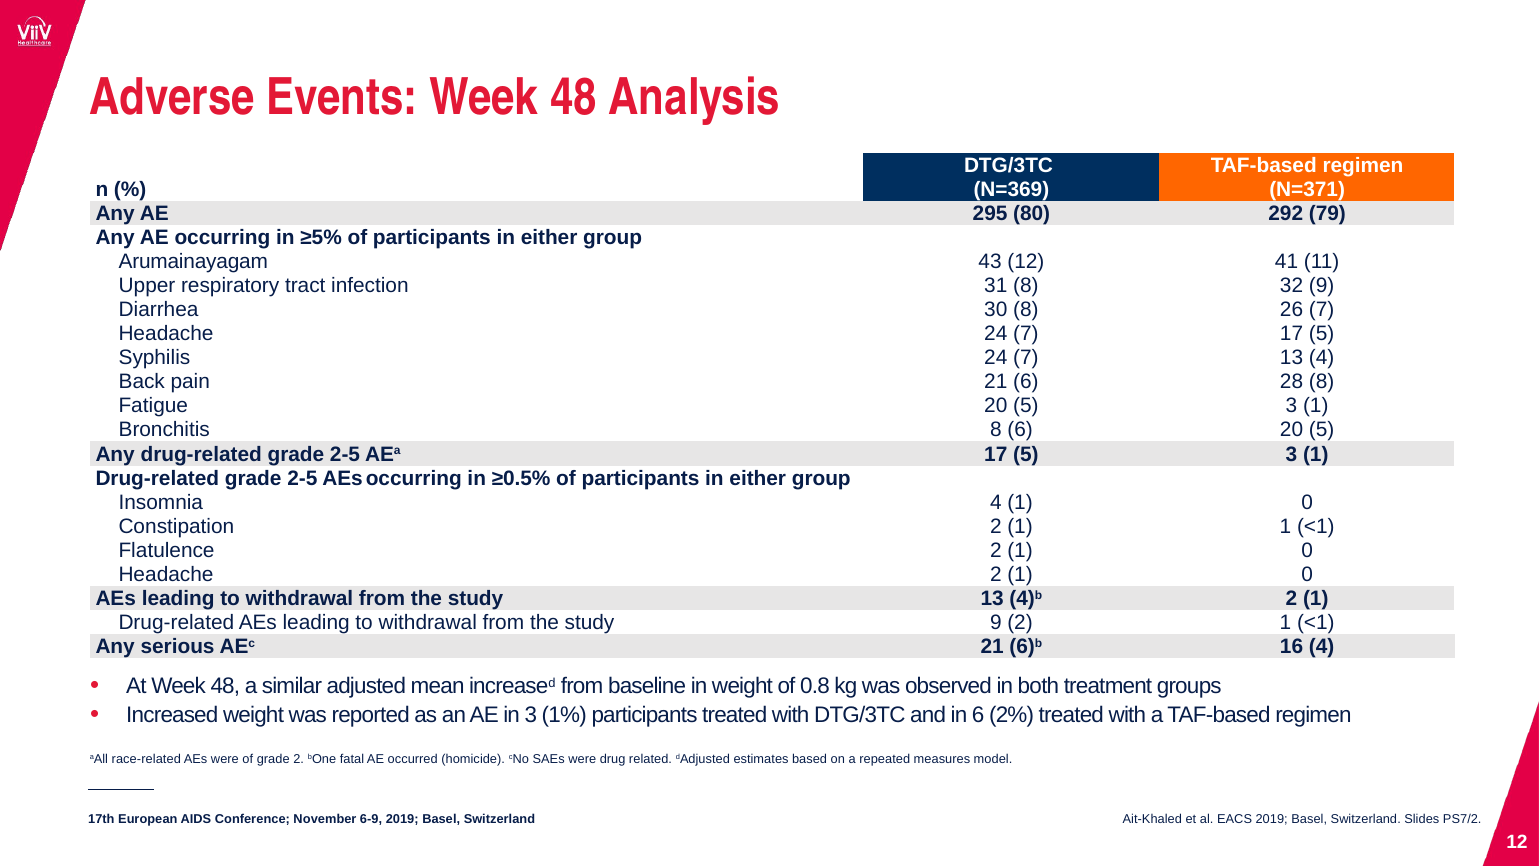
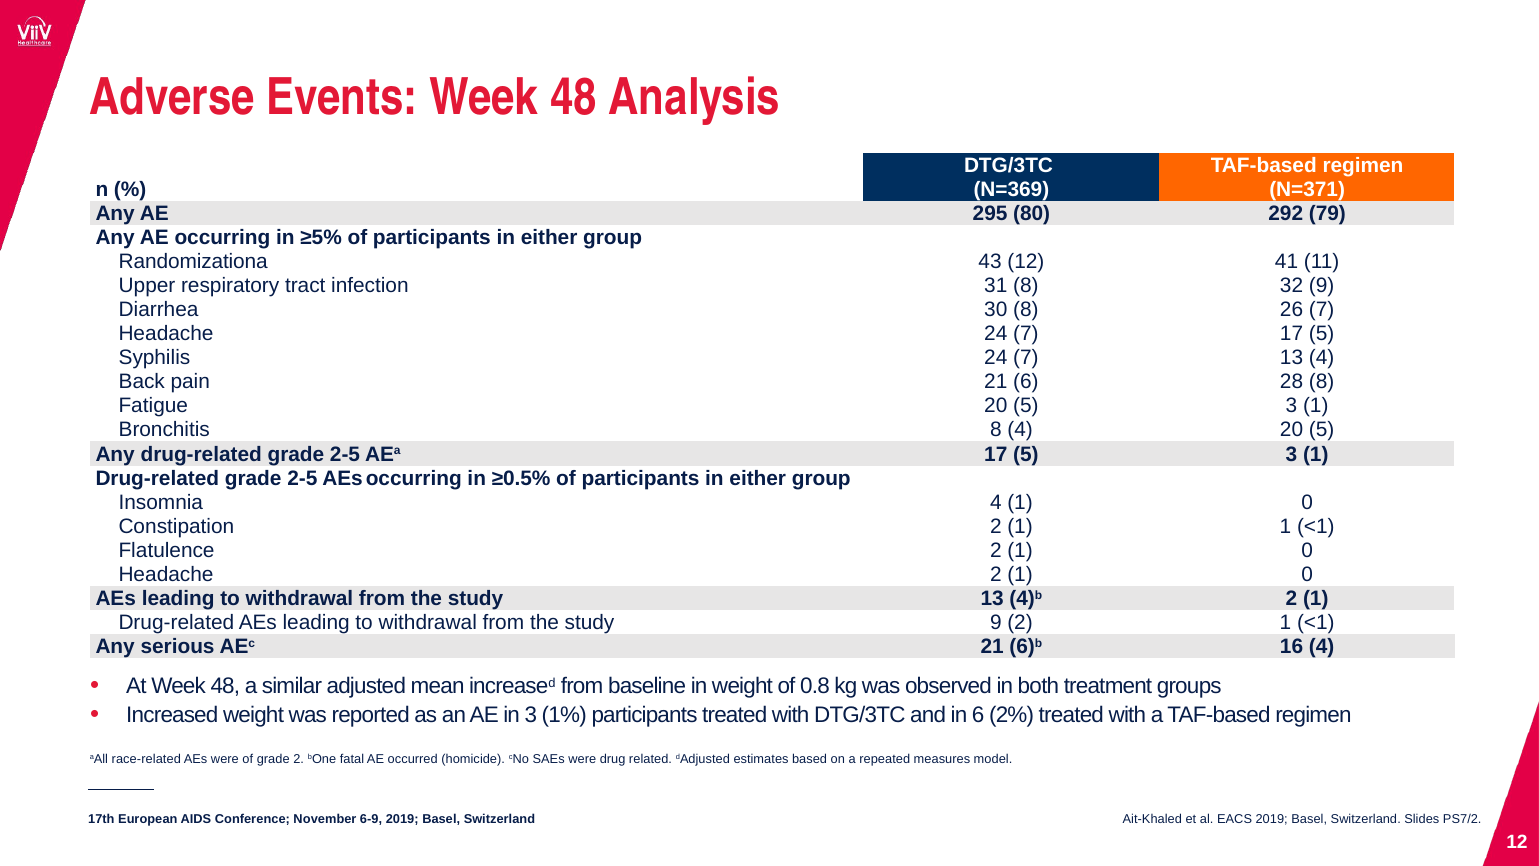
Arumainayagam: Arumainayagam -> Randomizationa (193, 262)
8 6: 6 -> 4 (1020, 430)
